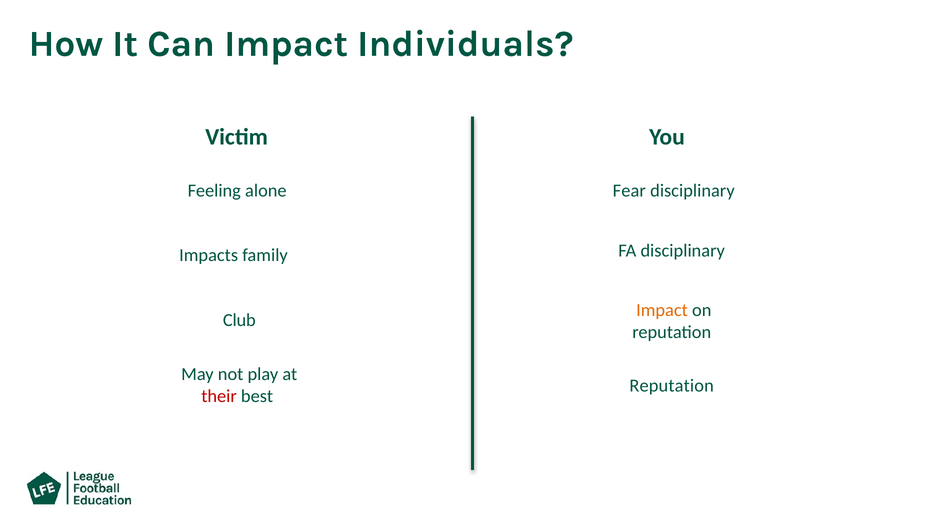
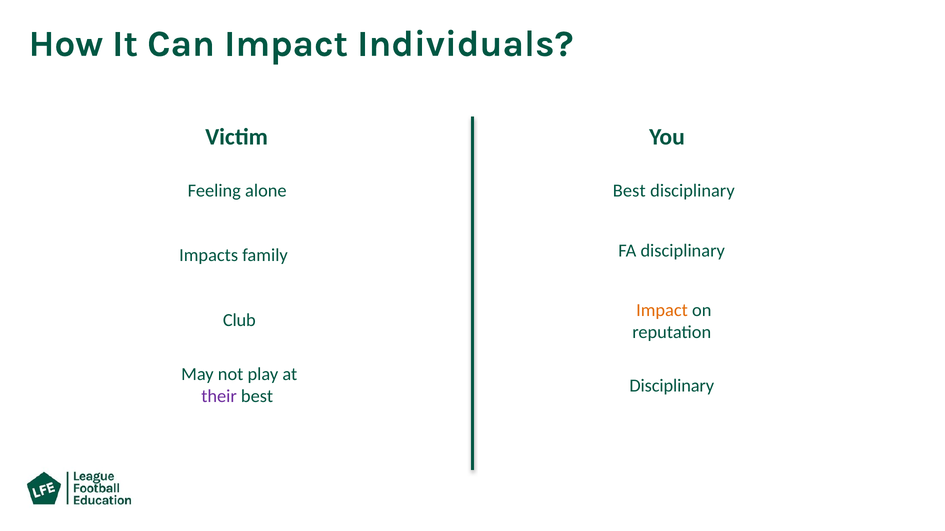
alone Fear: Fear -> Best (629, 191)
Reputation: Reputation -> Disciplinary (672, 386)
their colour: red -> purple (219, 397)
